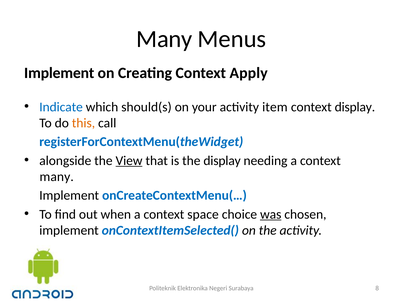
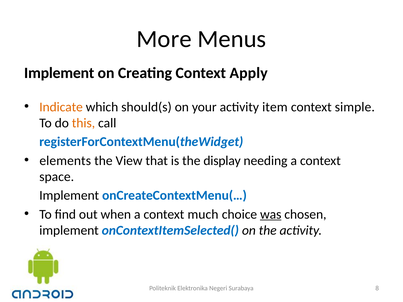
Many: Many -> More (164, 39)
Indicate colour: blue -> orange (61, 107)
context display: display -> simple (355, 107)
alongside: alongside -> elements (65, 161)
View underline: present -> none (129, 161)
many: many -> space (57, 177)
space: space -> much (203, 214)
